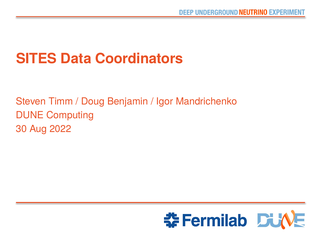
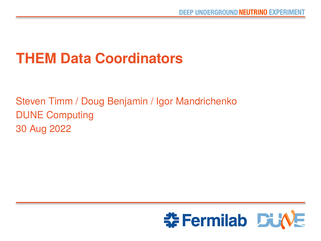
SITES: SITES -> THEM (36, 59)
